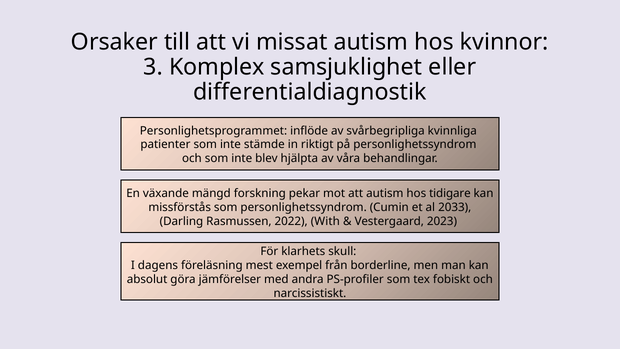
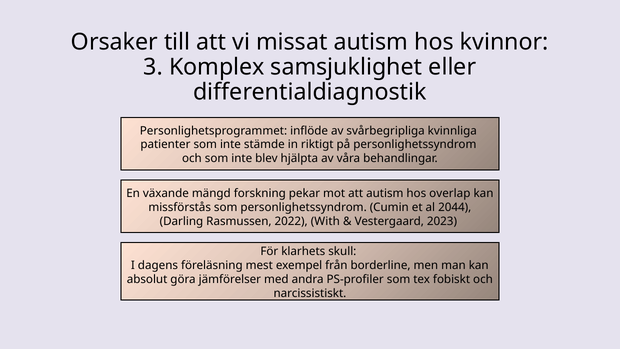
tidigare: tidigare -> overlap (450, 193)
2033: 2033 -> 2044 (455, 207)
